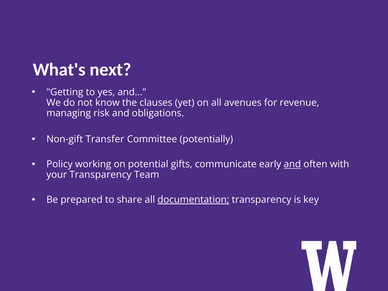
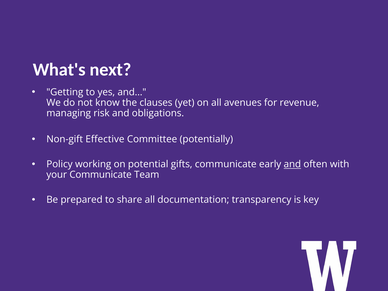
Transfer: Transfer -> Effective (105, 139)
your Transparency: Transparency -> Communicate (101, 175)
documentation underline: present -> none (193, 200)
